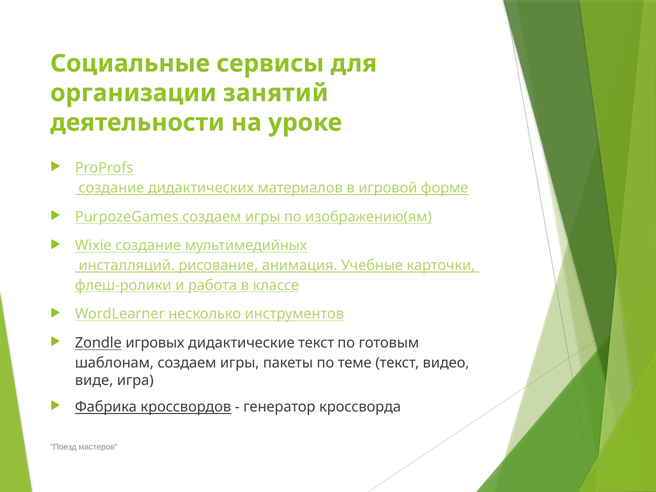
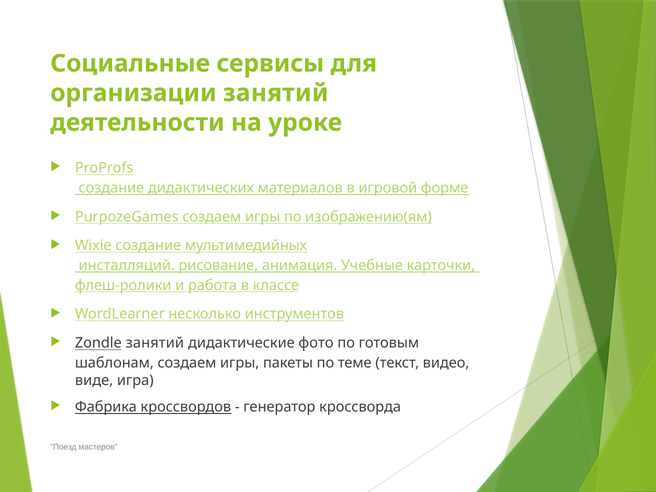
Zondle игровых: игровых -> занятий (155, 343)
дидактические текст: текст -> фото (316, 343)
